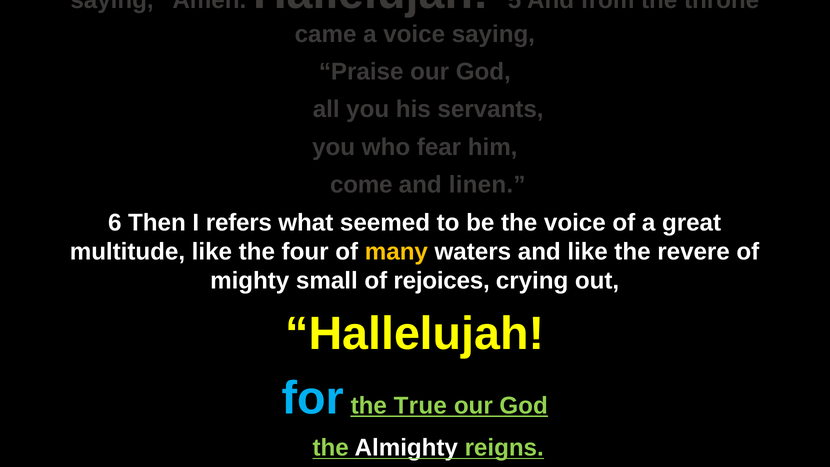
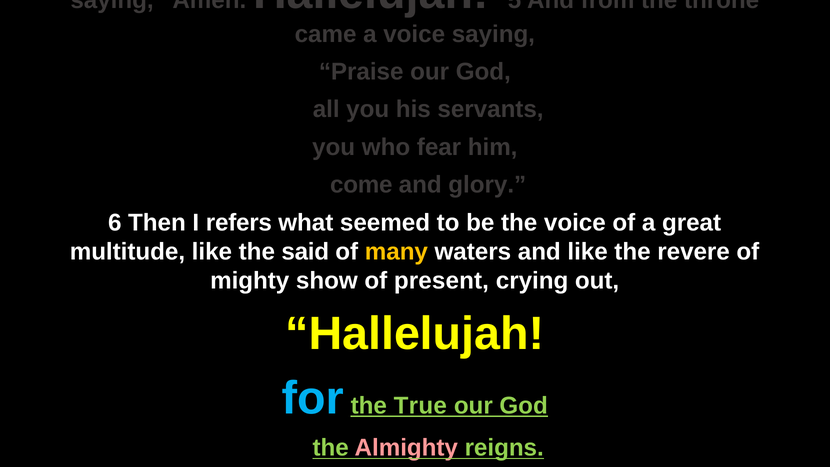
linen: linen -> glory (487, 185)
like the four: four -> said (305, 252)
small: small -> show (327, 281)
rejoices: rejoices -> present (441, 281)
Almighty colour: white -> pink (406, 448)
